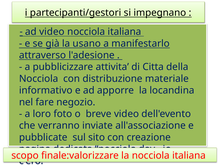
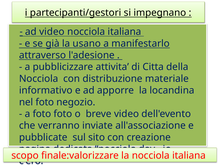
nel fare: fare -> foto (45, 102)
a loro: loro -> foto (42, 114)
